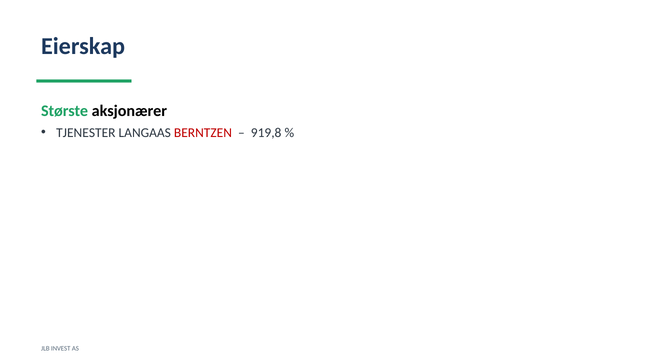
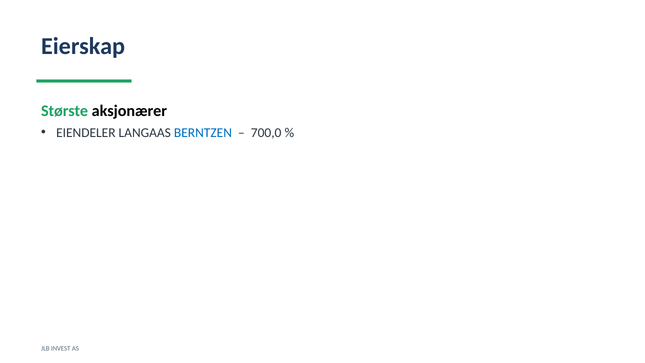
TJENESTER: TJENESTER -> EIENDELER (86, 133)
BERNTZEN colour: red -> blue (203, 133)
919,8: 919,8 -> 700,0 (266, 133)
